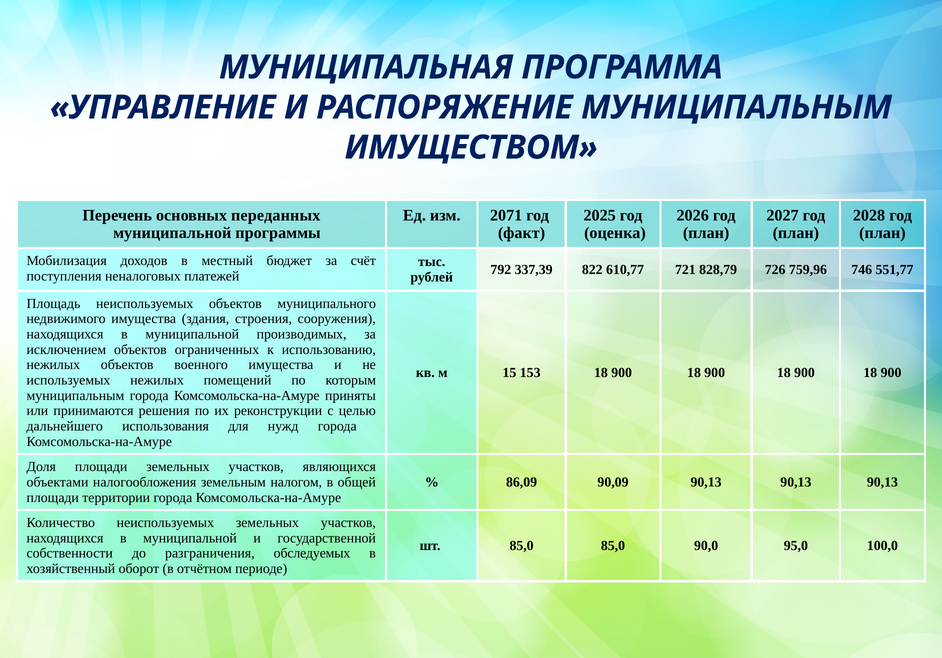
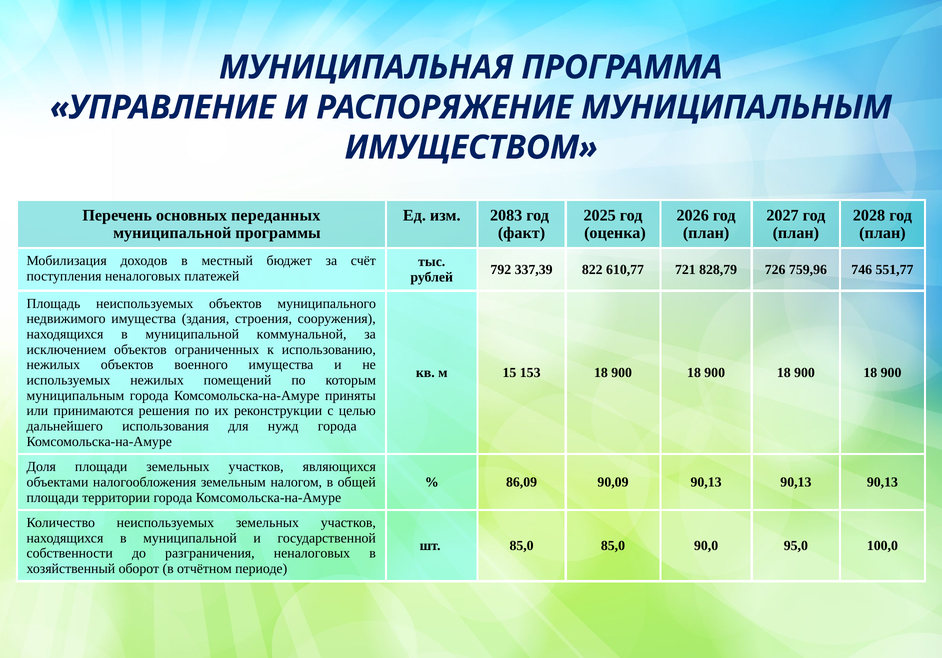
2071: 2071 -> 2083 (506, 215)
производимых: производимых -> коммунальной (302, 334)
разграничения обследуемых: обследуемых -> неналоговых (312, 553)
